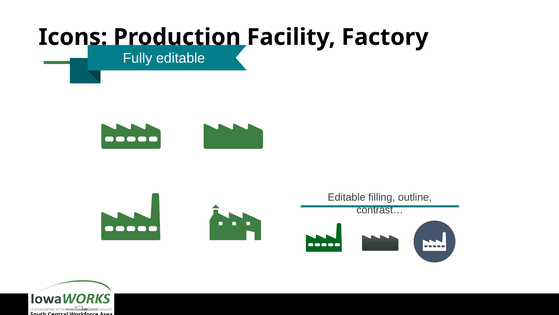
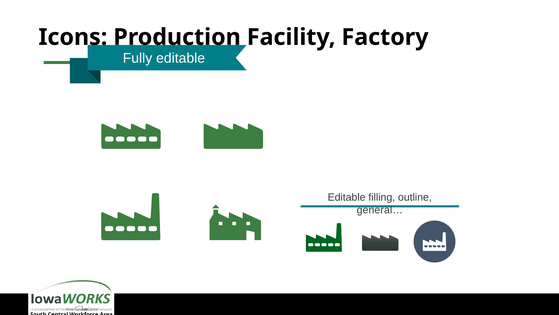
contrast…: contrast… -> general… (380, 210)
